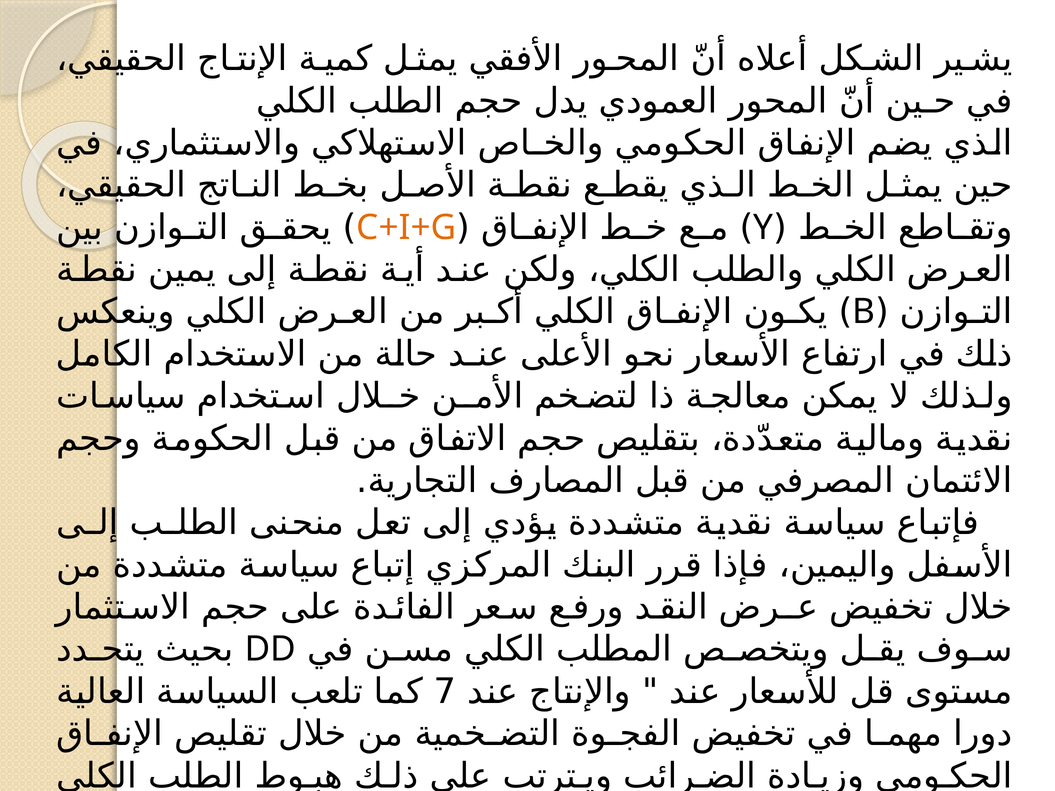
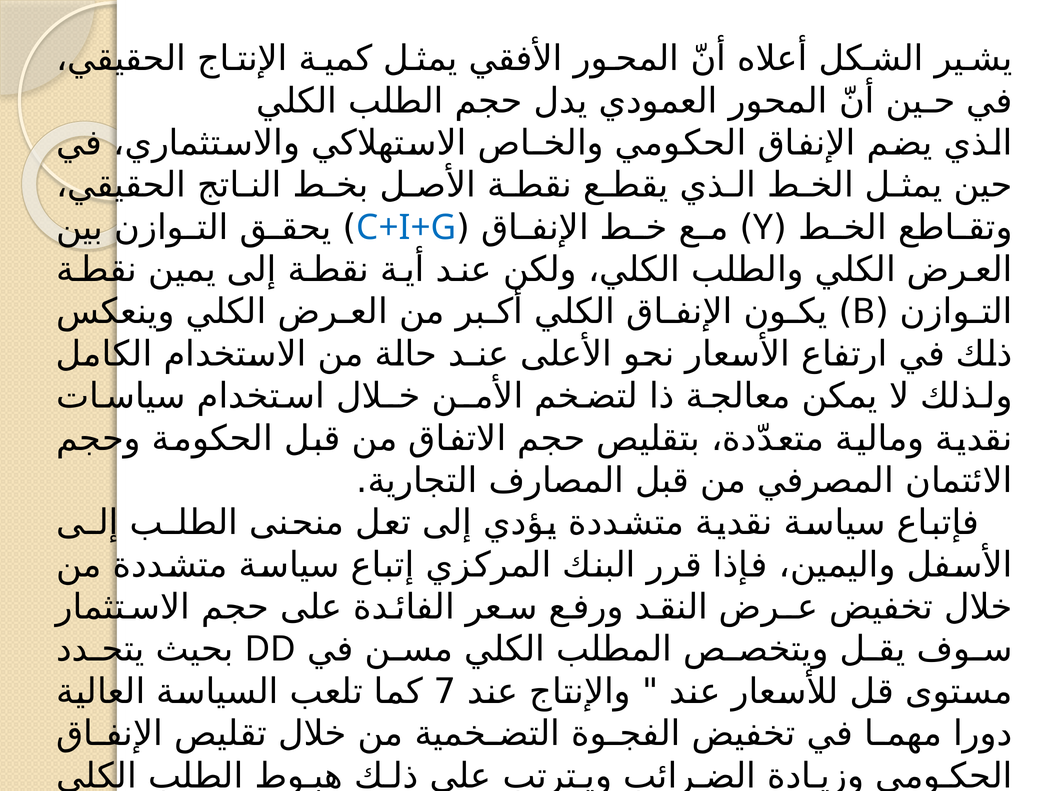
C+I+G colour: orange -> blue (406, 228)
